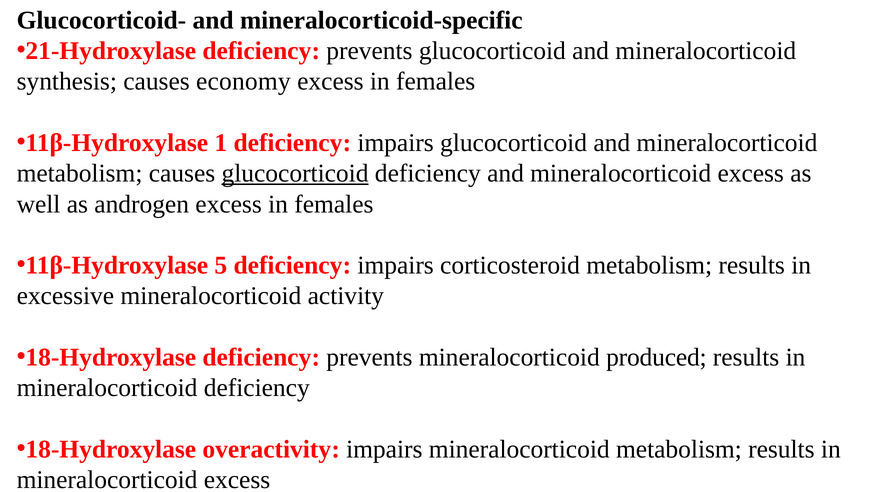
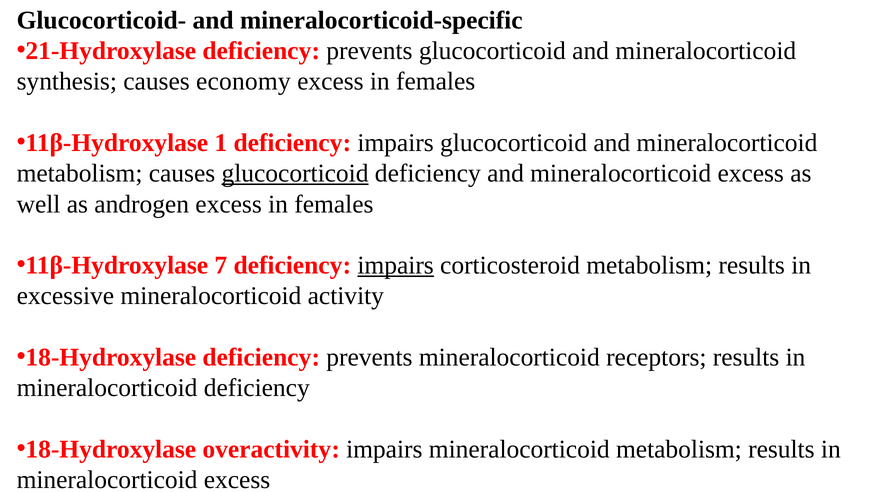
5: 5 -> 7 (221, 265)
impairs underline: none -> present (396, 265)
produced: produced -> receptors (656, 357)
